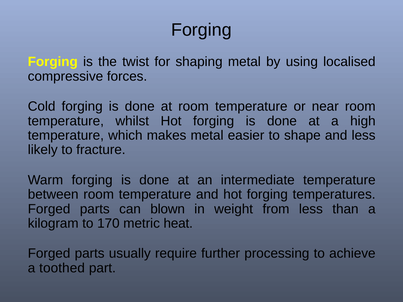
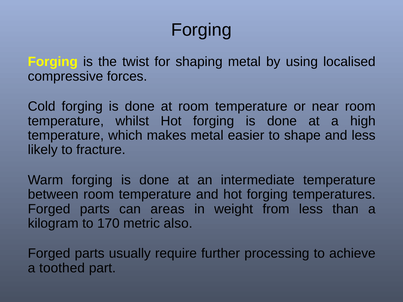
blown: blown -> areas (168, 209)
heat: heat -> also (178, 224)
